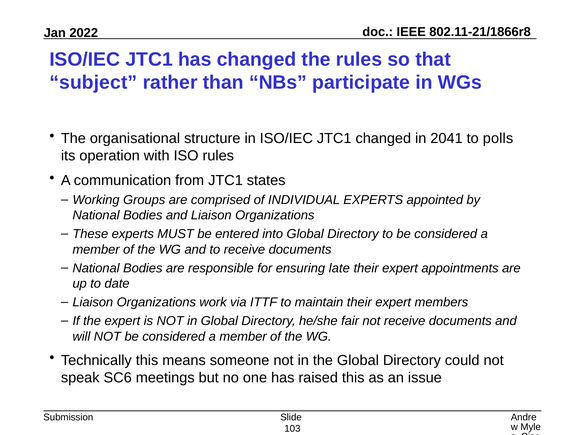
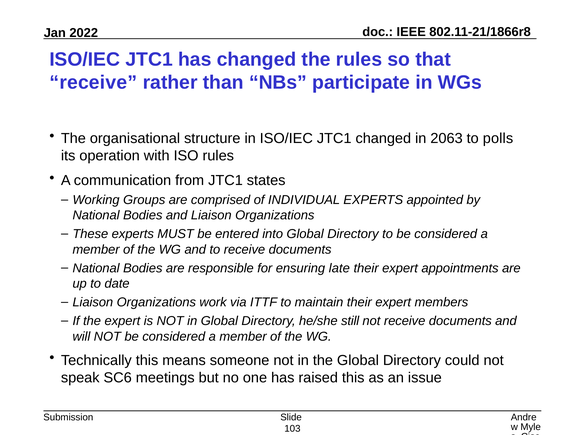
subject: subject -> receive (93, 83)
2041: 2041 -> 2063 (447, 138)
fair: fair -> still (350, 321)
